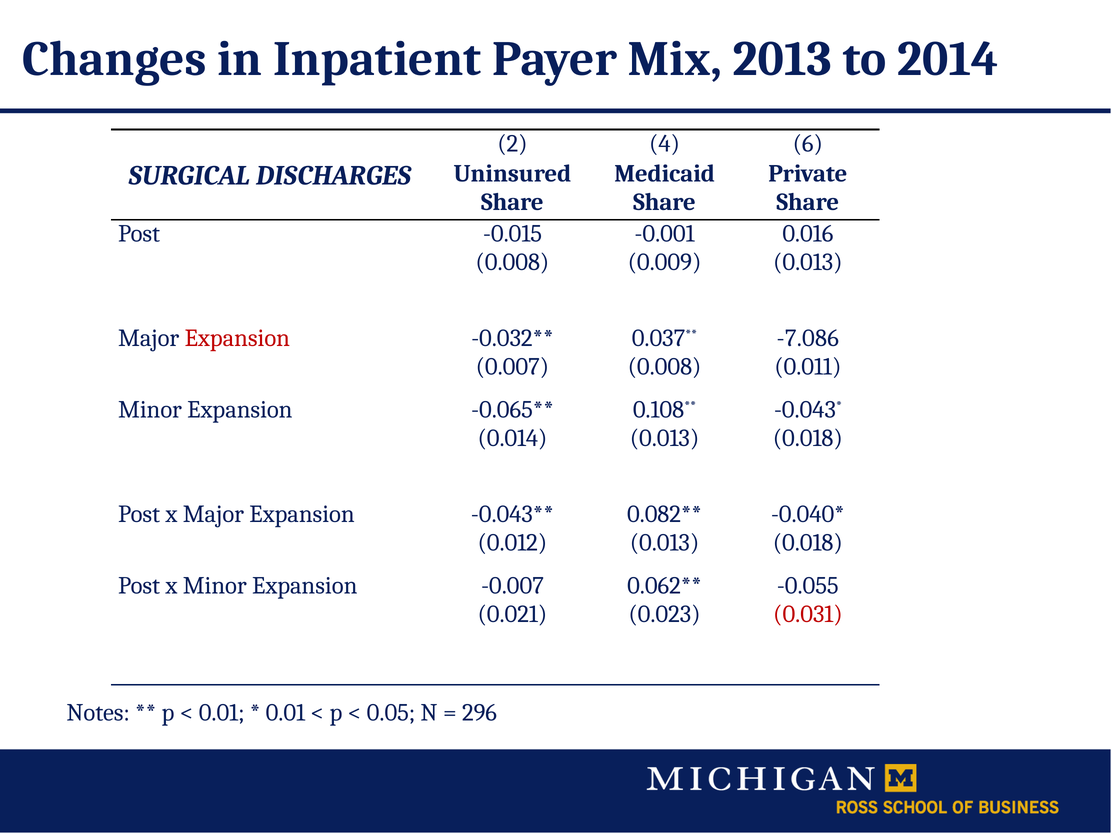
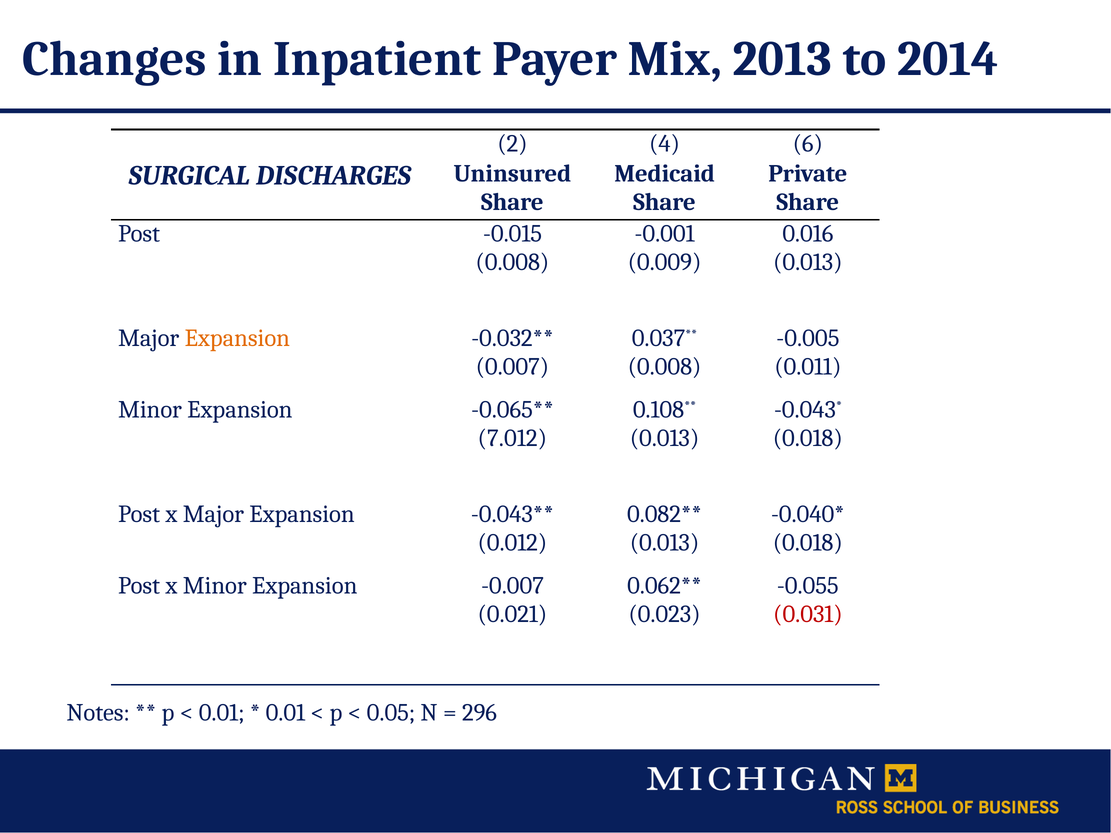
Expansion colour: red -> orange (237, 338)
-7.086: -7.086 -> -0.005 (808, 338)
0.014: 0.014 -> 7.012 (512, 438)
